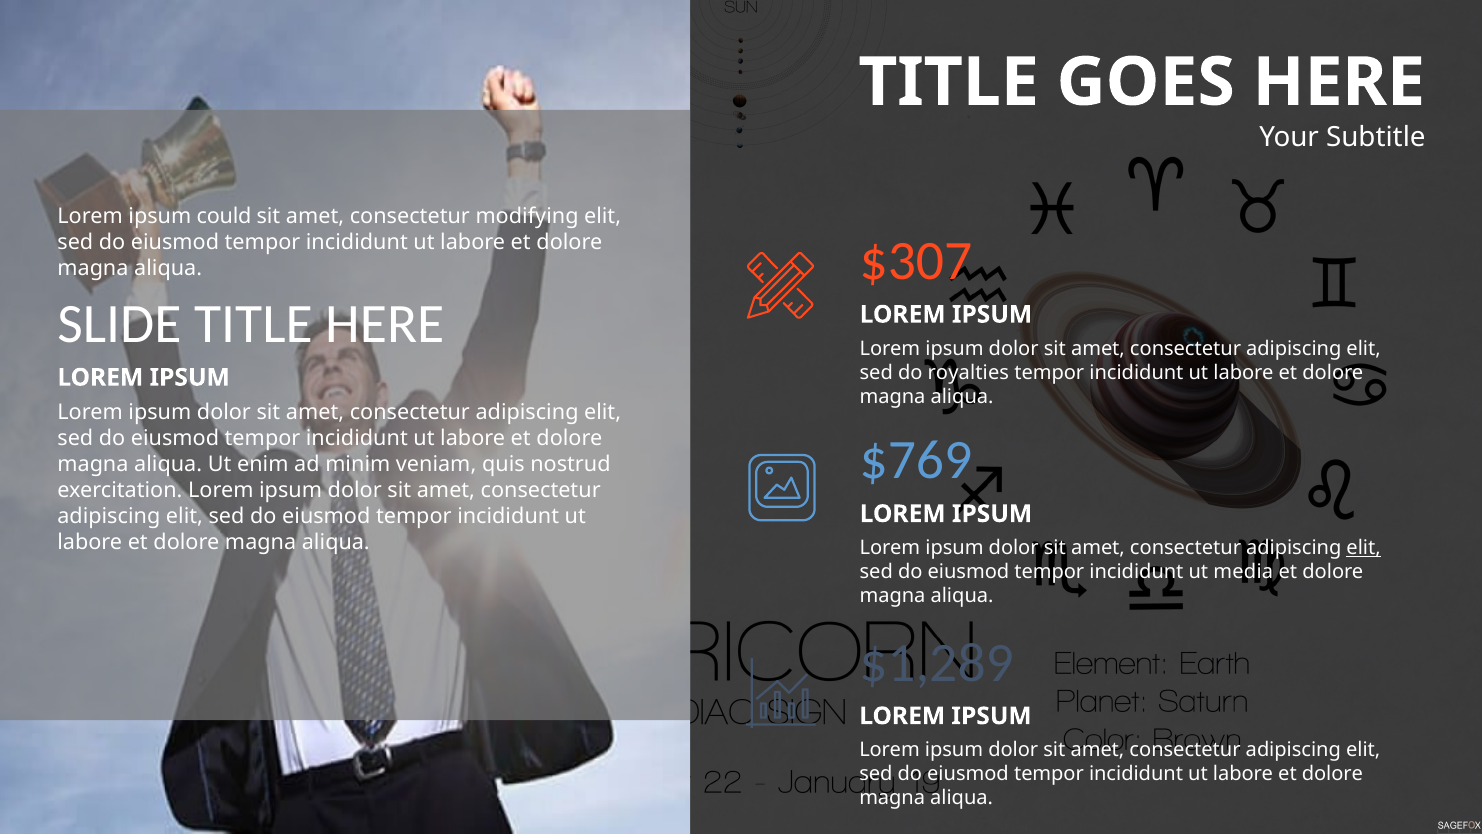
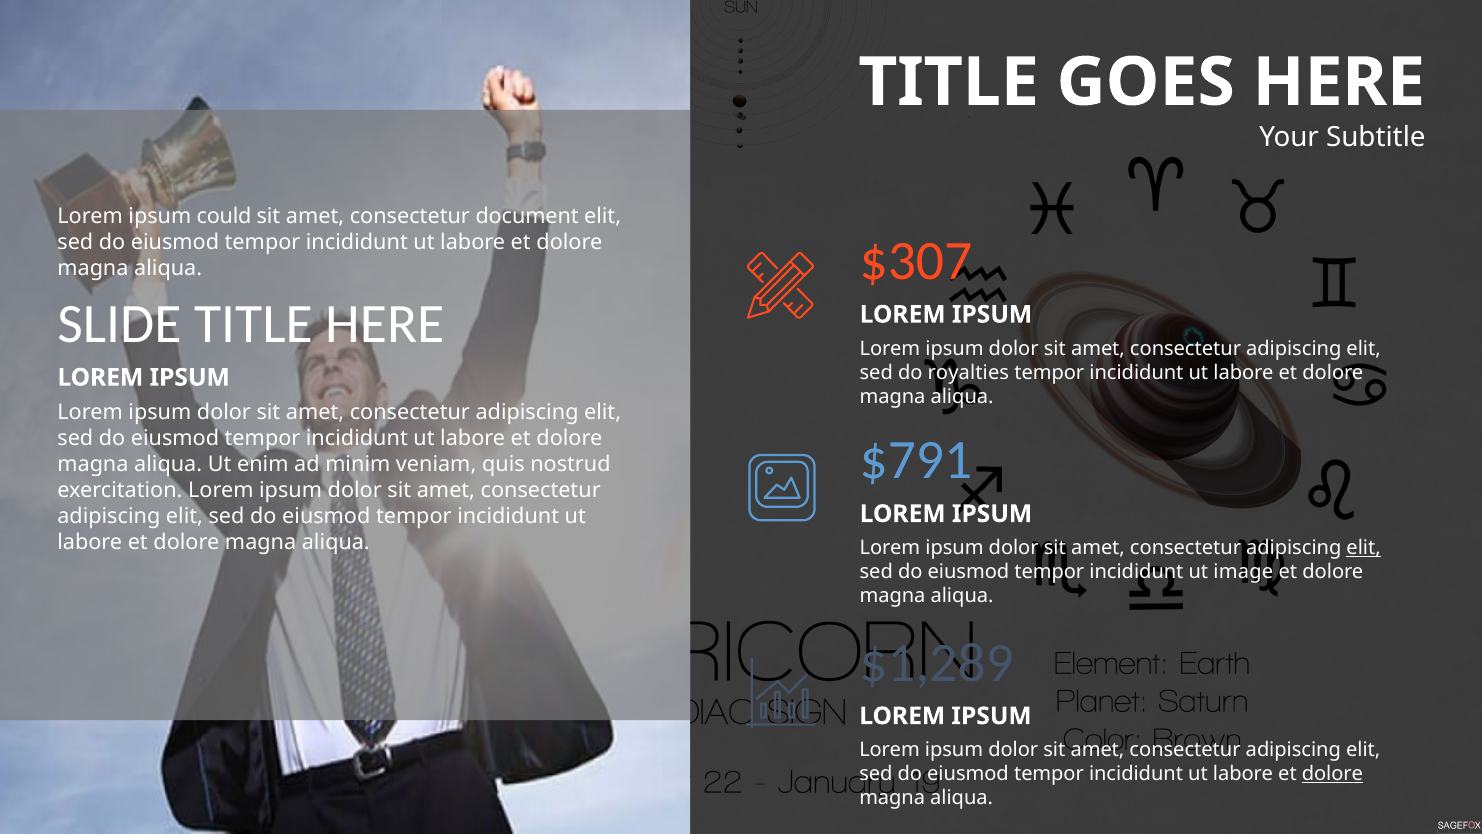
modifying: modifying -> document (527, 216)
$769: $769 -> $791 (916, 460)
media: media -> image (1243, 572)
dolore underline: none -> present (1332, 774)
